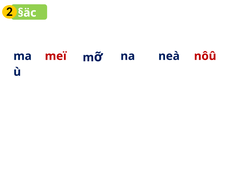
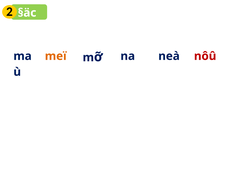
meï colour: red -> orange (56, 56)
